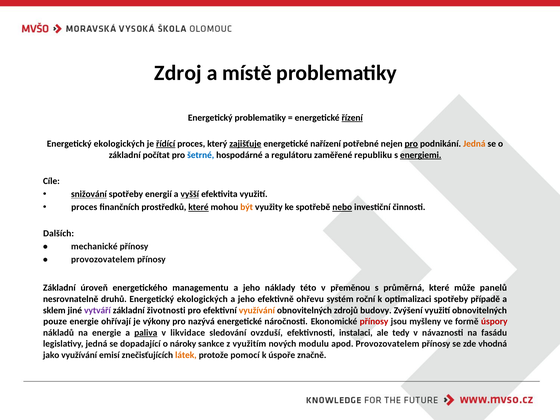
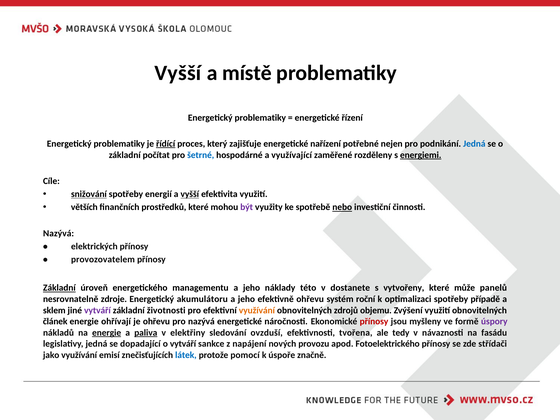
Zdroj: Zdroj -> Vyšší (178, 73)
řízení underline: present -> none (352, 118)
ekologických: ekologických -> problematiky (119, 144)
zajišťuje underline: present -> none (245, 144)
pro underline: present -> none (411, 144)
Jedná colour: orange -> blue (474, 144)
regulátoru: regulátoru -> využívající (292, 155)
republiku: republiku -> rozděleny (373, 155)
proces: proces -> větších (84, 207)
které underline: present -> none (198, 207)
být colour: orange -> purple (247, 207)
Dalších: Dalších -> Nazývá (59, 233)
mechanické: mechanické -> elektrických (94, 246)
Základní underline: none -> present (59, 288)
přeměnou: přeměnou -> dostanete (350, 288)
průměrná: průměrná -> vytvořeny (404, 288)
druhů: druhů -> zdroje (114, 299)
ekologických: ekologických -> akumulátoru (202, 299)
budovy: budovy -> objemu (376, 310)
pouze: pouze -> článek (55, 321)
je výkony: výkony -> ohřevu (156, 321)
úspory colour: red -> purple (494, 321)
energie underline: none -> present (107, 333)
likvidace: likvidace -> elektřiny (188, 333)
instalaci: instalaci -> tvořena (356, 333)
o nároky: nároky -> vytváří (183, 344)
využitím: využitím -> napájení (249, 344)
modulu: modulu -> provozu (314, 344)
apod Provozovatelem: Provozovatelem -> Fotoelektrického (388, 344)
vhodná: vhodná -> střídači (493, 344)
látek colour: orange -> blue (186, 355)
